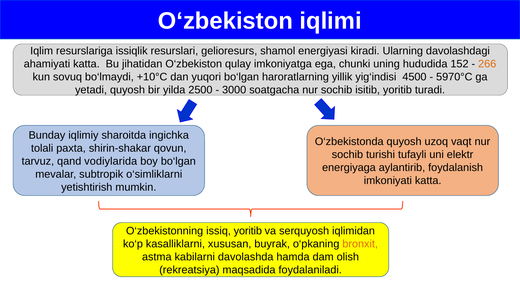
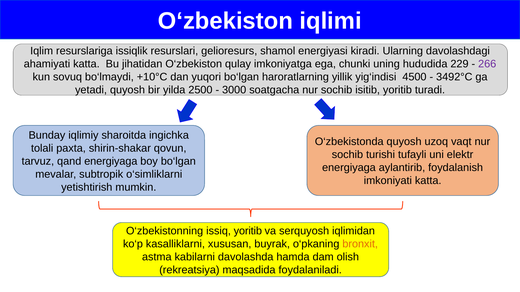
152: 152 -> 229 (459, 64)
266 colour: orange -> purple (487, 64)
5970°C: 5970°C -> 3492°C (454, 77)
qand vodiylarida: vodiylarida -> energiyaga (111, 161)
